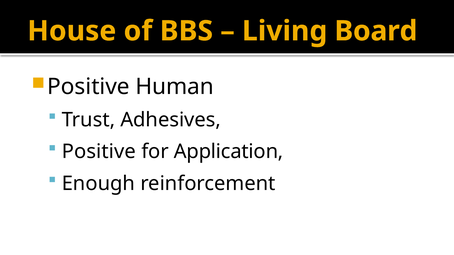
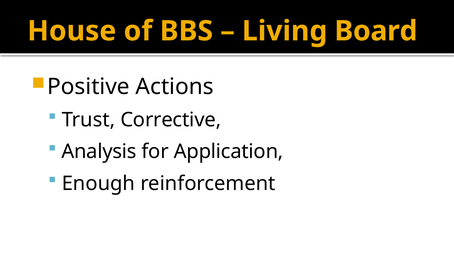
Human: Human -> Actions (175, 87)
Adhesives: Adhesives -> Corrective (171, 120)
Positive: Positive -> Analysis (99, 152)
